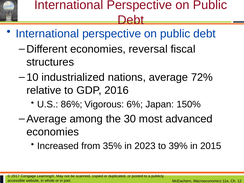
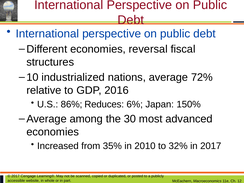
Vigorous: Vigorous -> Reduces (104, 104)
2023: 2023 -> 2010 (145, 146)
39%: 39% -> 32% (178, 146)
in 2015: 2015 -> 2017 (211, 146)
